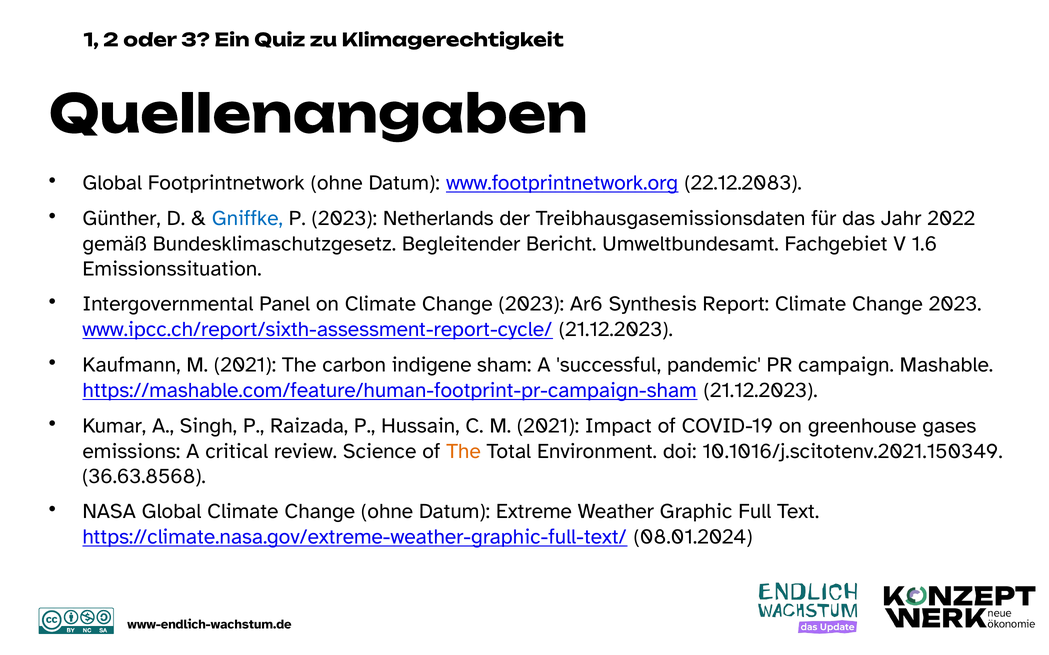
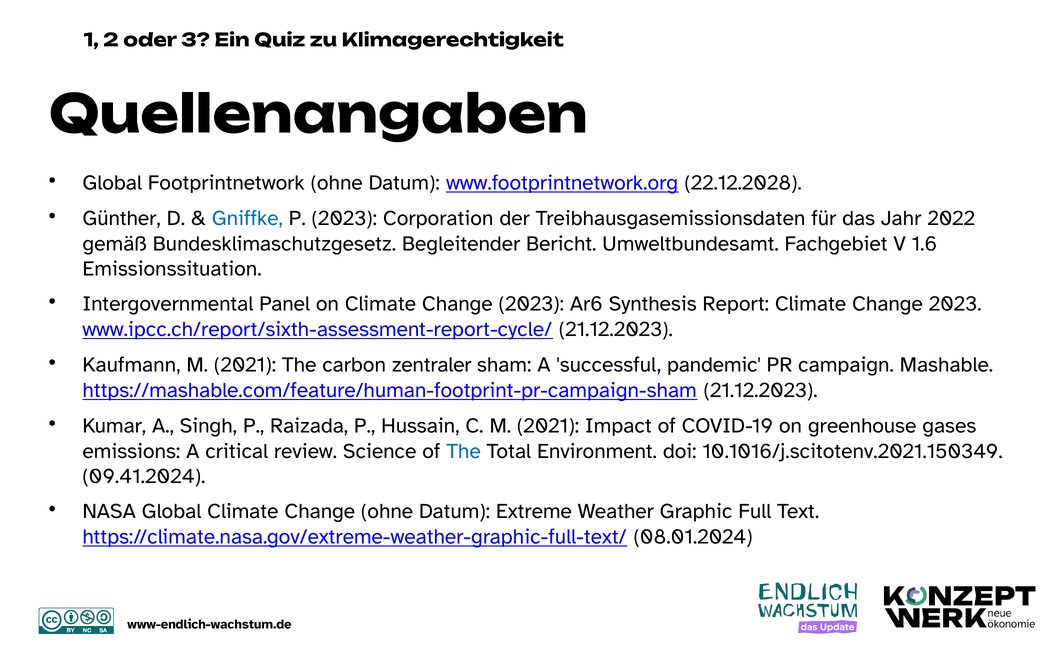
22.12.2083: 22.12.2083 -> 22.12.2028 (743, 183)
Netherlands: Netherlands -> Corporation (438, 218)
indigene: indigene -> zentraler (432, 365)
The colour: orange -> blue (464, 452)
36.63.8568: 36.63.8568 -> 09.41.2024 (144, 477)
